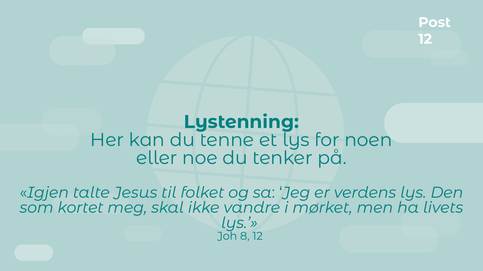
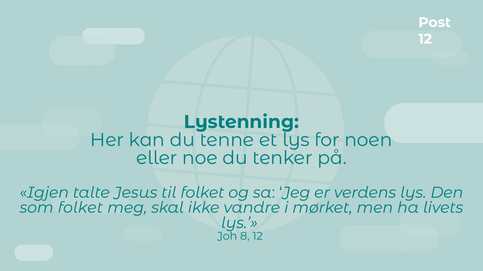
som kortet: kortet -> folket (80, 208)
